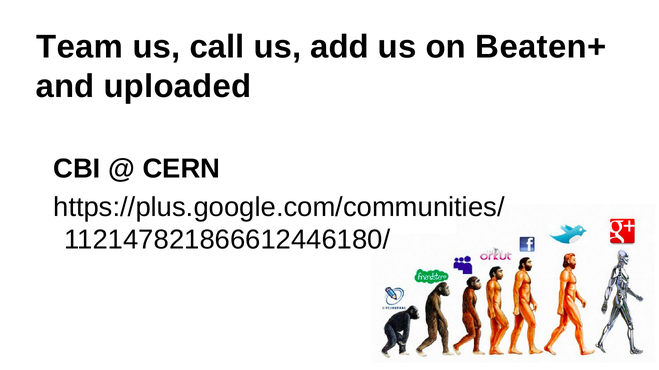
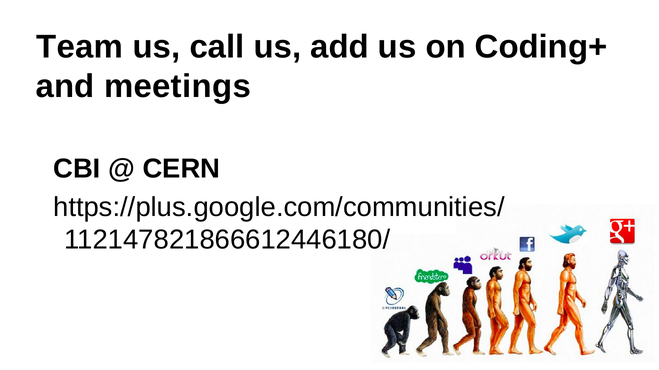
Beaten+: Beaten+ -> Coding+ (541, 47)
uploaded: uploaded -> meetings (177, 87)
